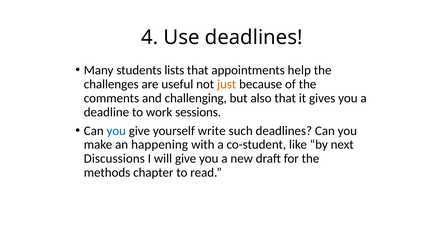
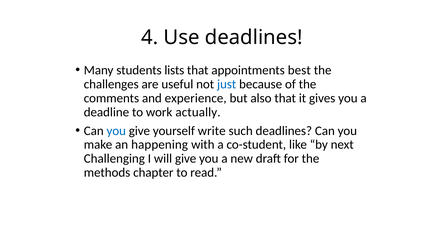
help: help -> best (299, 70)
just colour: orange -> blue (227, 84)
challenging: challenging -> experience (196, 98)
sessions: sessions -> actually (198, 112)
Discussions: Discussions -> Challenging (114, 159)
